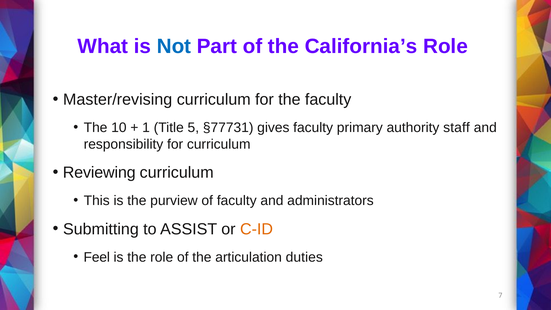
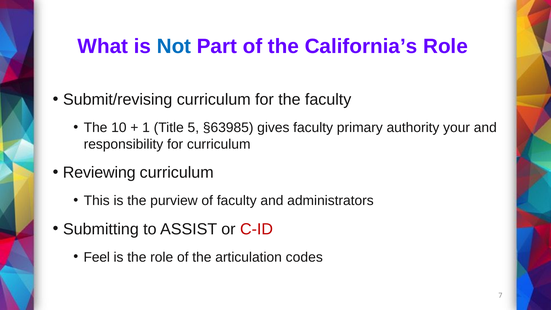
Master/revising: Master/revising -> Submit/revising (118, 100)
§77731: §77731 -> §63985 (228, 128)
staff: staff -> your (457, 128)
C-ID colour: orange -> red (257, 229)
duties: duties -> codes (304, 257)
